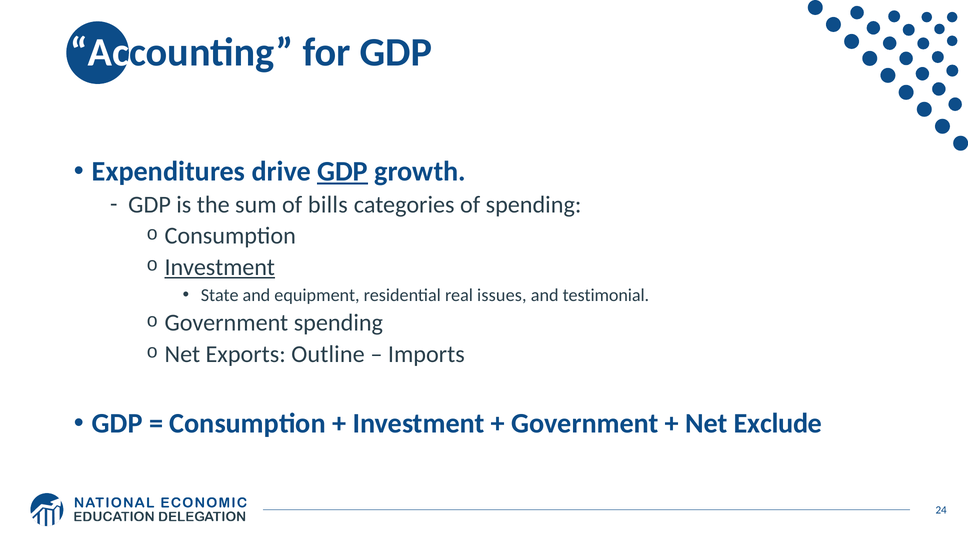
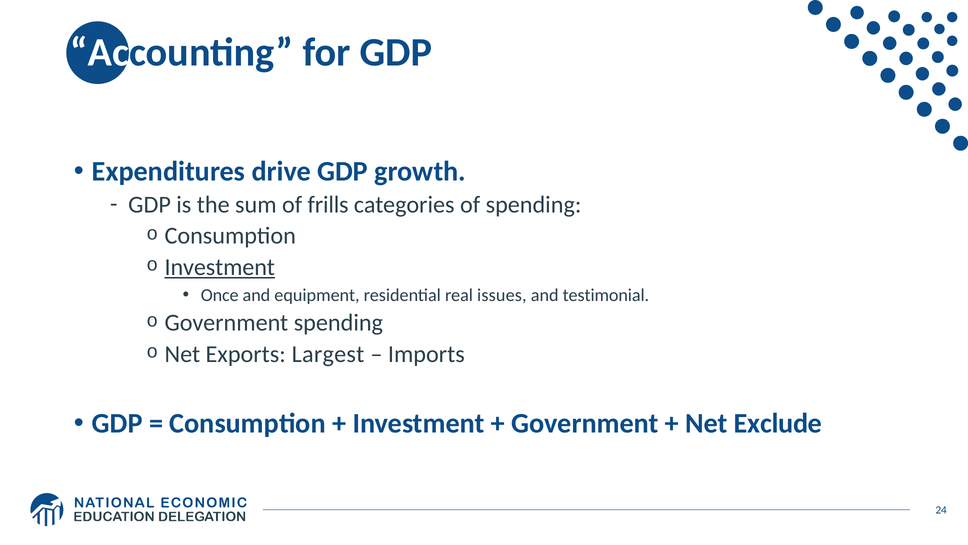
GDP underline: present -> none (343, 171)
bills: bills -> frills (328, 205)
State: State -> Once (220, 295)
Outline: Outline -> Largest (328, 354)
